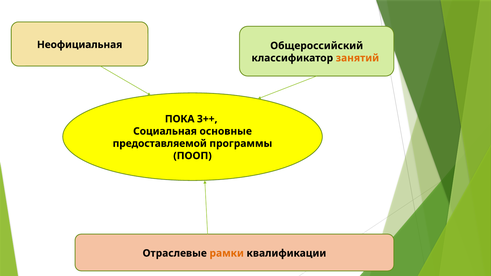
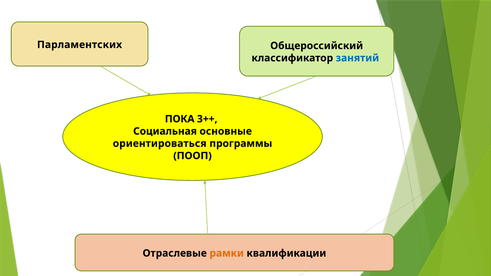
Неофициальная: Неофициальная -> Парламентских (80, 45)
занятий colour: orange -> blue (357, 58)
предоставляемой: предоставляемой -> ориентироваться (160, 144)
